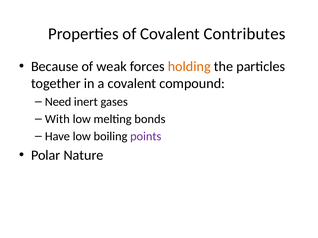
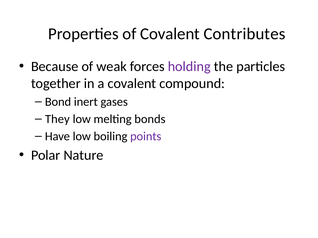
holding colour: orange -> purple (189, 67)
Need: Need -> Bond (58, 102)
With: With -> They (57, 119)
